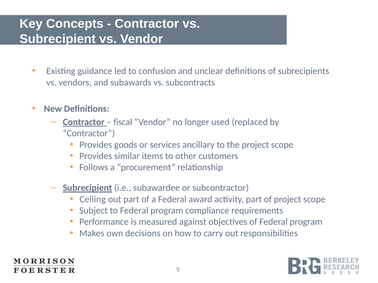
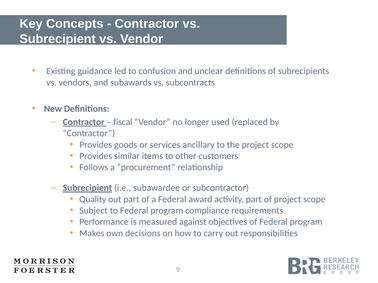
Ceiling: Ceiling -> Quality (93, 200)
